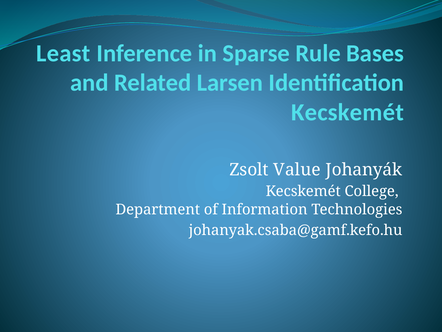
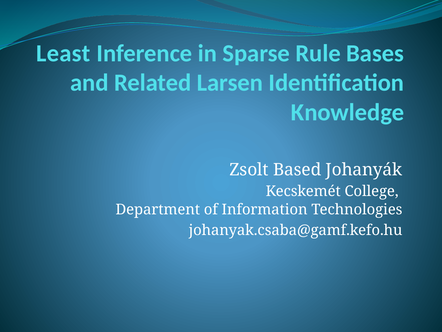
Kecskemét: Kecskemét -> Knowledge (348, 112)
Value: Value -> Based (297, 170)
